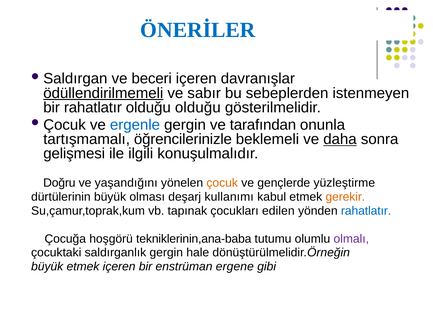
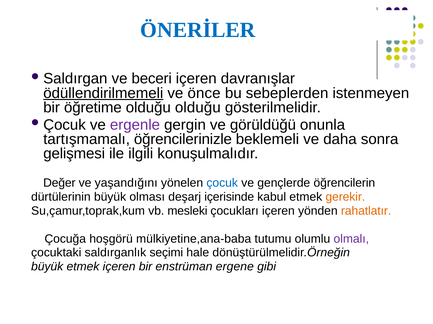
sabır: sabır -> önce (204, 93)
bir rahatlatır: rahatlatır -> öğretime (93, 108)
ergenle colour: blue -> purple (135, 125)
tarafından: tarafından -> görüldüğü (263, 125)
daha underline: present -> none (340, 140)
Doğru: Doğru -> Değer (59, 183)
çocuk colour: orange -> blue (222, 183)
yüzleştirme: yüzleştirme -> öğrencilerin (344, 183)
kullanımı: kullanımı -> içerisinde (229, 197)
tapınak: tapınak -> mesleki (187, 211)
çocukları edilen: edilen -> içeren (278, 211)
rahatlatır colour: blue -> orange (366, 211)
tekniklerinin,ana-baba: tekniklerinin,ana-baba -> mülkiyetine,ana-baba (194, 239)
saldırganlık gergin: gergin -> seçimi (166, 253)
